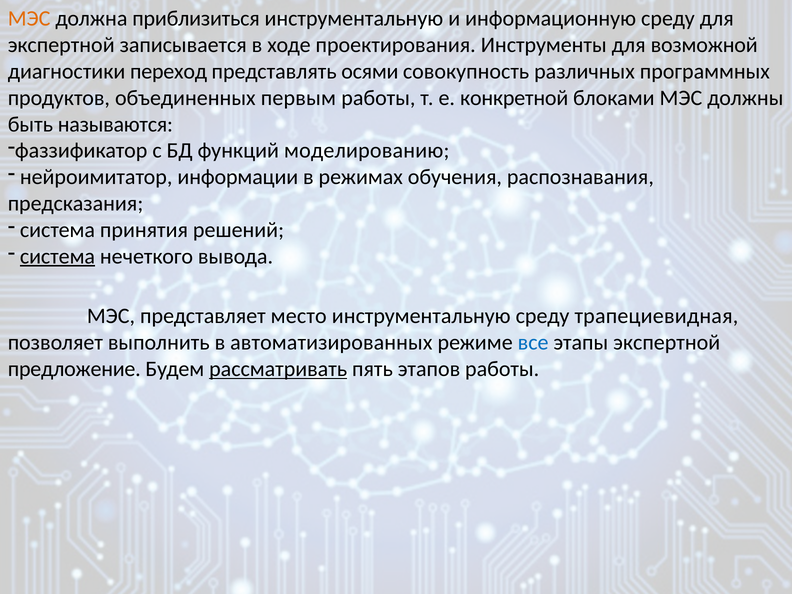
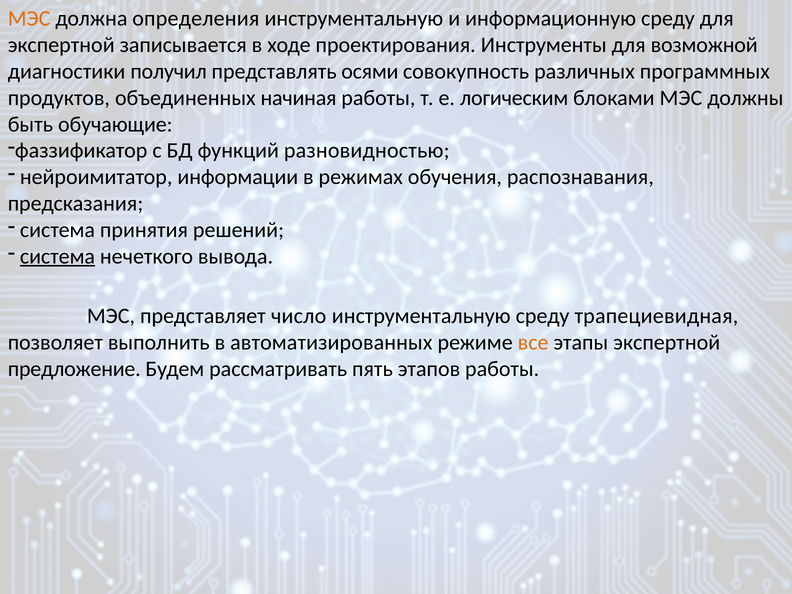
приблизиться: приблизиться -> определения (196, 19)
переход: переход -> получил (169, 71)
первым: первым -> начиная (299, 98)
конкретной: конкретной -> логическим (514, 98)
называются: называются -> обучающие (115, 124)
моделированию: моделированию -> разновидностью (367, 151)
место: место -> число (299, 316)
все colour: blue -> orange (533, 343)
рассматривать underline: present -> none (278, 369)
